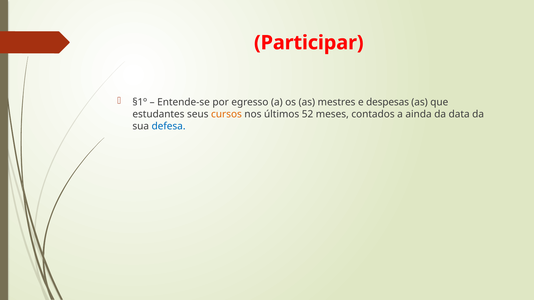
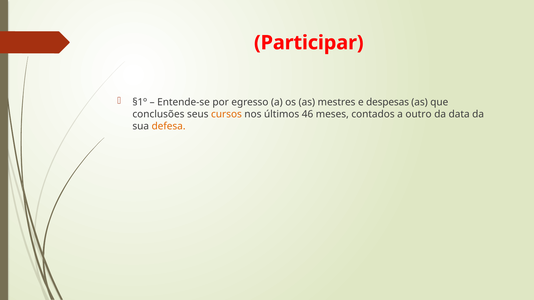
estudantes: estudantes -> conclusões (158, 114)
52: 52 -> 46 (308, 114)
ainda: ainda -> outro (419, 114)
defesa colour: blue -> orange (169, 126)
